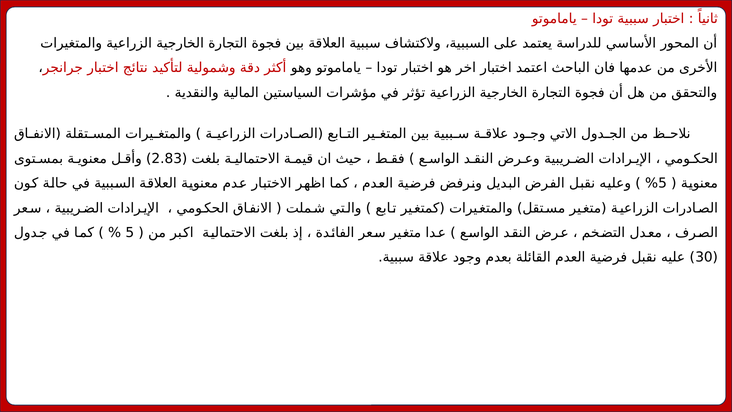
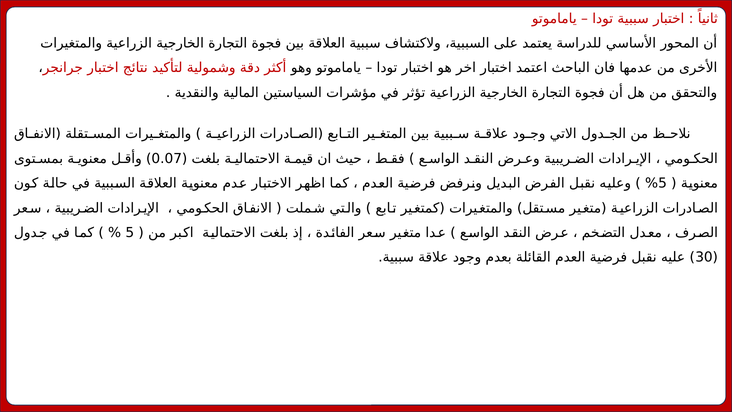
2.83: 2.83 -> 0.07 (167, 158)
